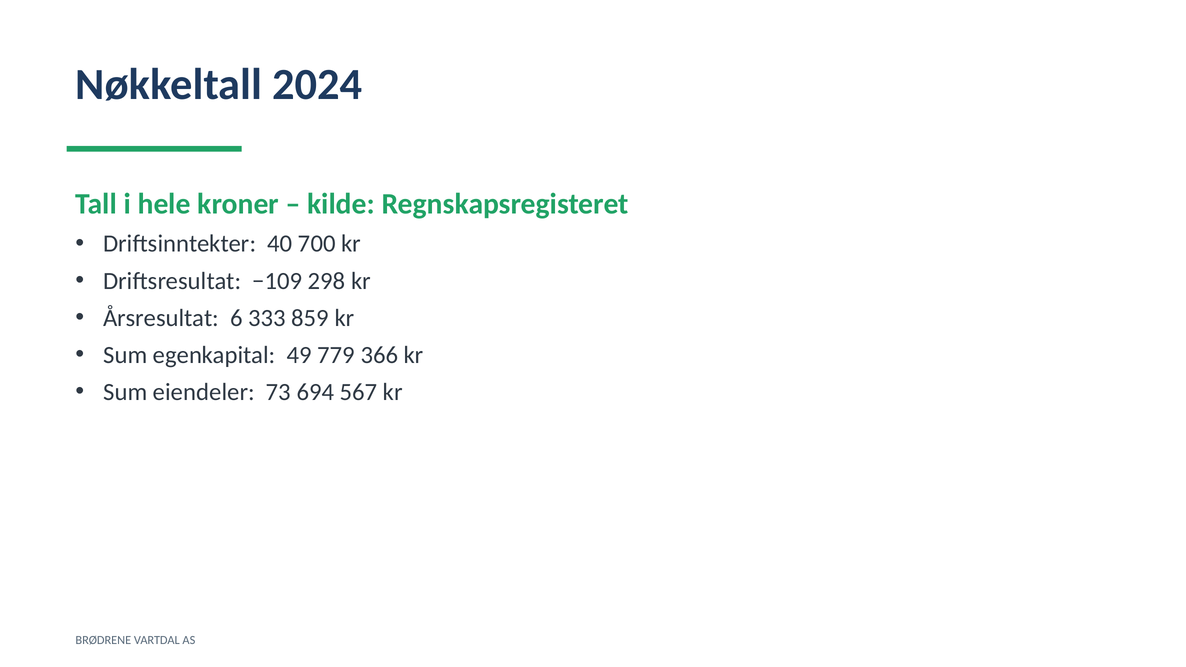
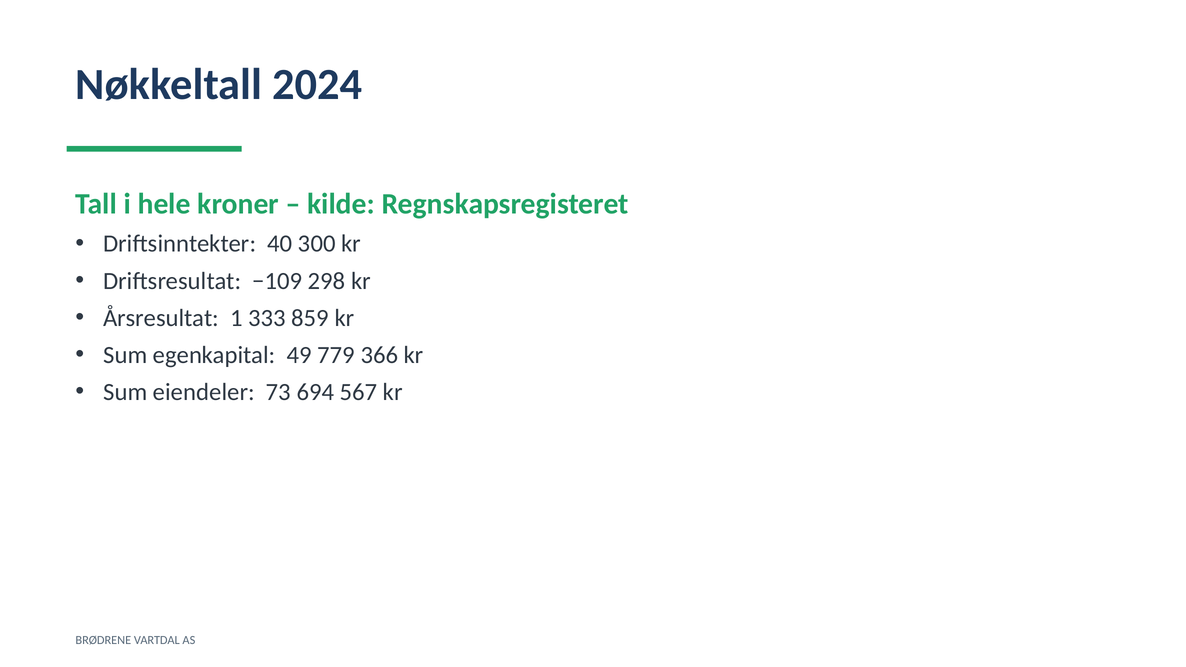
700: 700 -> 300 (317, 244)
6: 6 -> 1 (236, 318)
